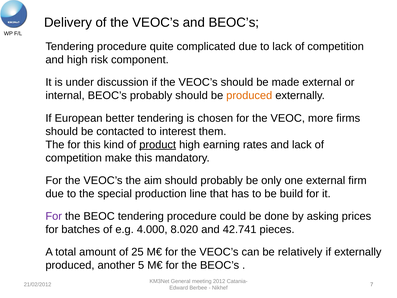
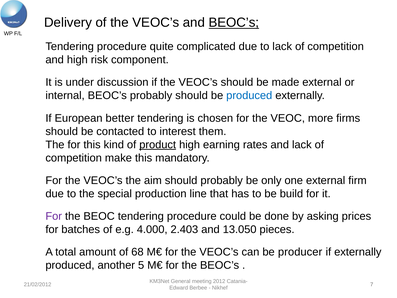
BEOC’s underline: none -> present (234, 23)
produced colour: orange -> blue (249, 96)
8.020: 8.020 -> 2.403 (184, 229)
42.741: 42.741 -> 13.050 (240, 229)
25: 25 -> 68 (137, 252)
relatively: relatively -> producer (300, 252)
